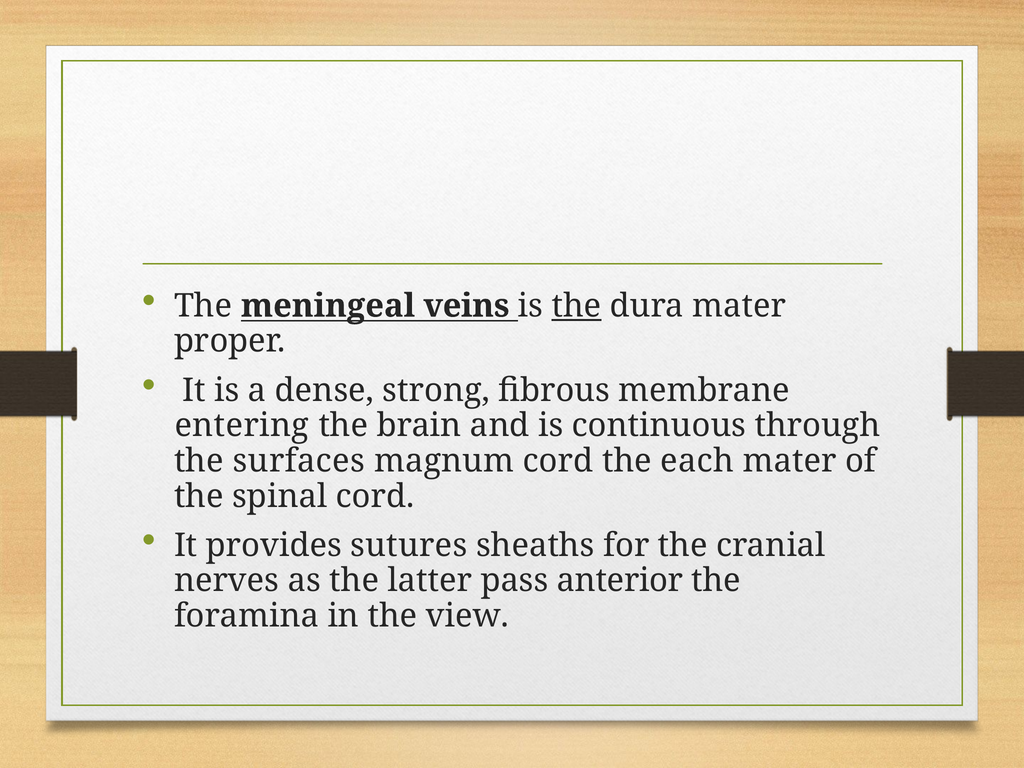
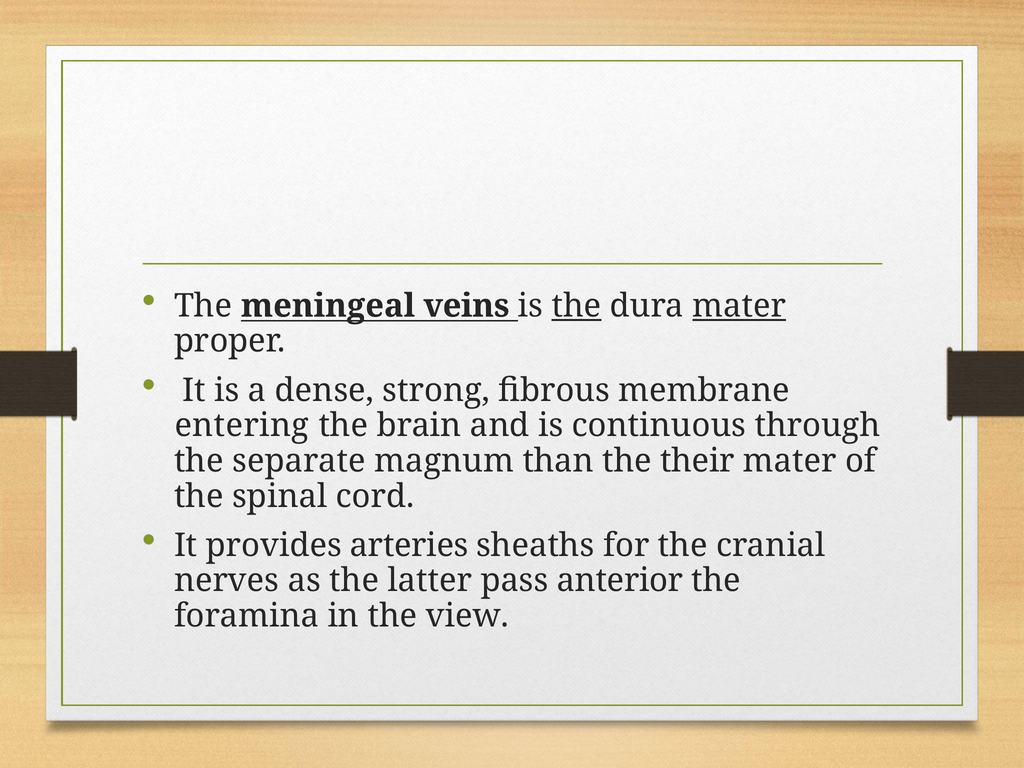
mater underline: none -> present (739, 306)
surfaces: surfaces -> separate (299, 461)
magnum cord: cord -> than (558, 461)
each: each -> their (697, 461)
sutures: sutures -> arteries (409, 545)
